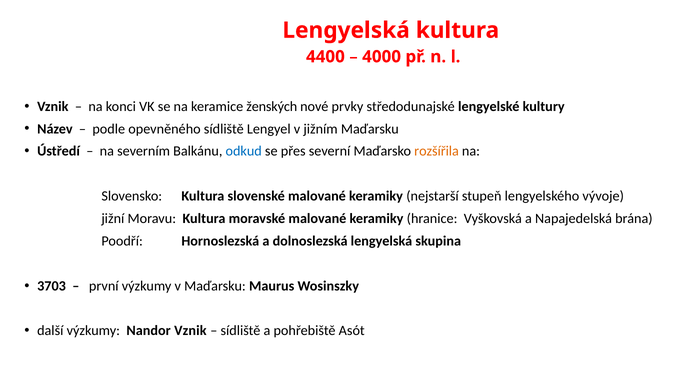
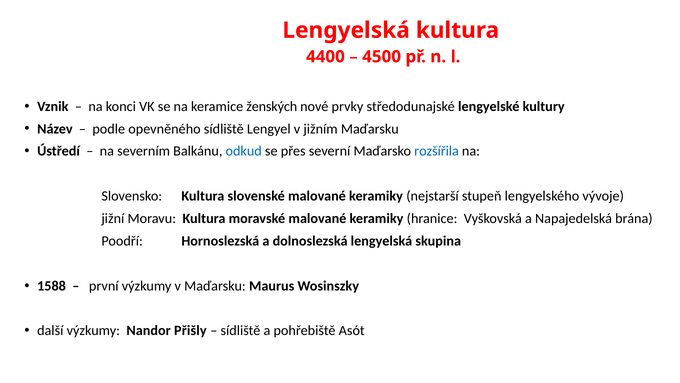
4000: 4000 -> 4500 (382, 57)
rozšířila colour: orange -> blue (437, 151)
3703: 3703 -> 1588 (52, 286)
Nandor Vznik: Vznik -> Přišly (190, 330)
